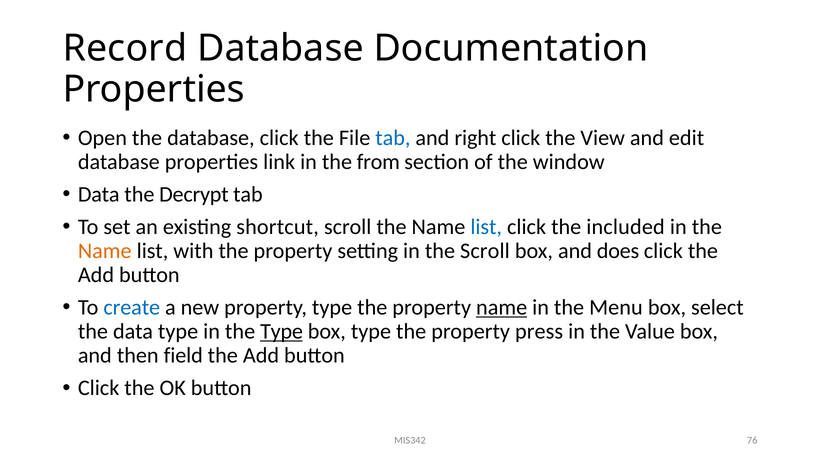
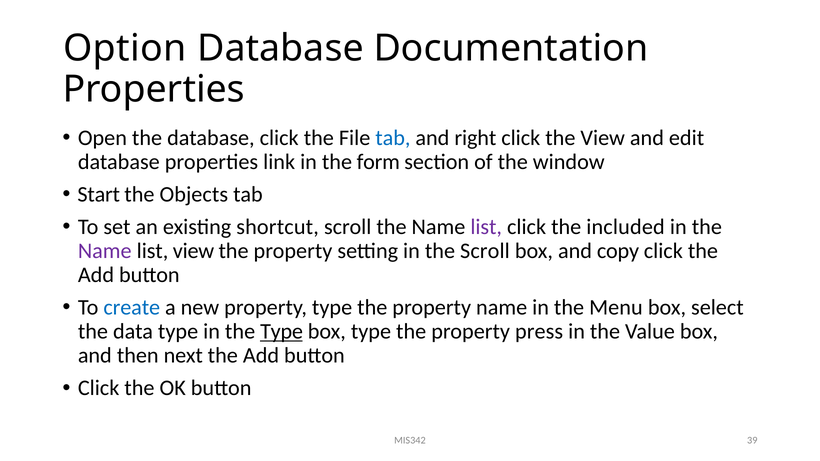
Record: Record -> Option (125, 49)
from: from -> form (378, 162)
Data: Data -> Start (99, 194)
Decrypt: Decrypt -> Objects (194, 194)
list colour: blue -> purple (486, 227)
Name colour: orange -> purple (105, 251)
list with: with -> view (194, 251)
does: does -> copy (618, 251)
name underline: present -> none (502, 308)
field: field -> next (183, 356)
76: 76 -> 39 (752, 440)
